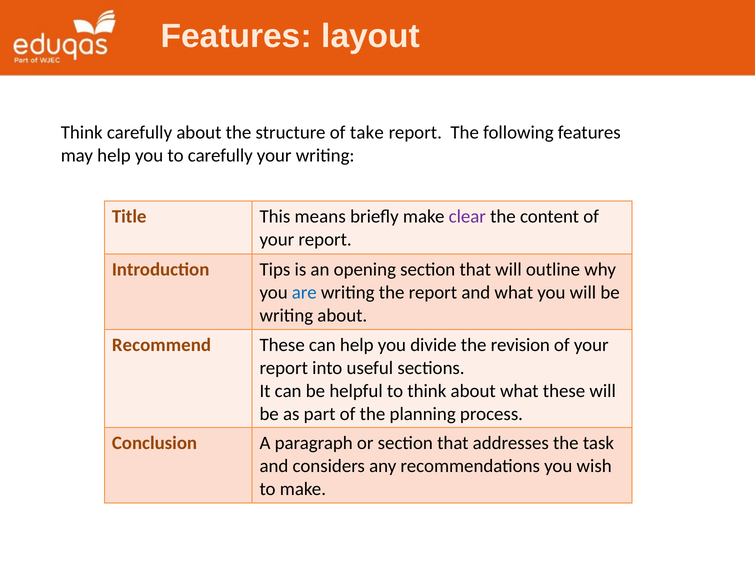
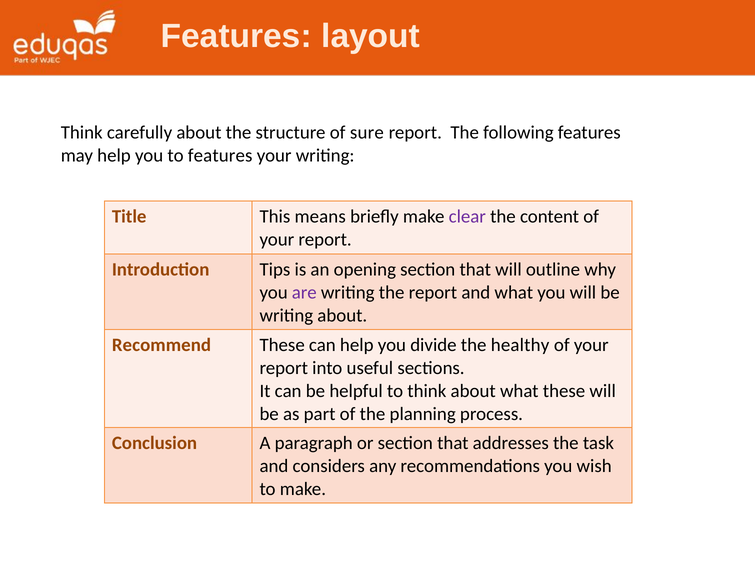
take: take -> sure (367, 133)
to carefully: carefully -> features (220, 155)
are colour: blue -> purple (304, 293)
revision: revision -> healthy (520, 345)
